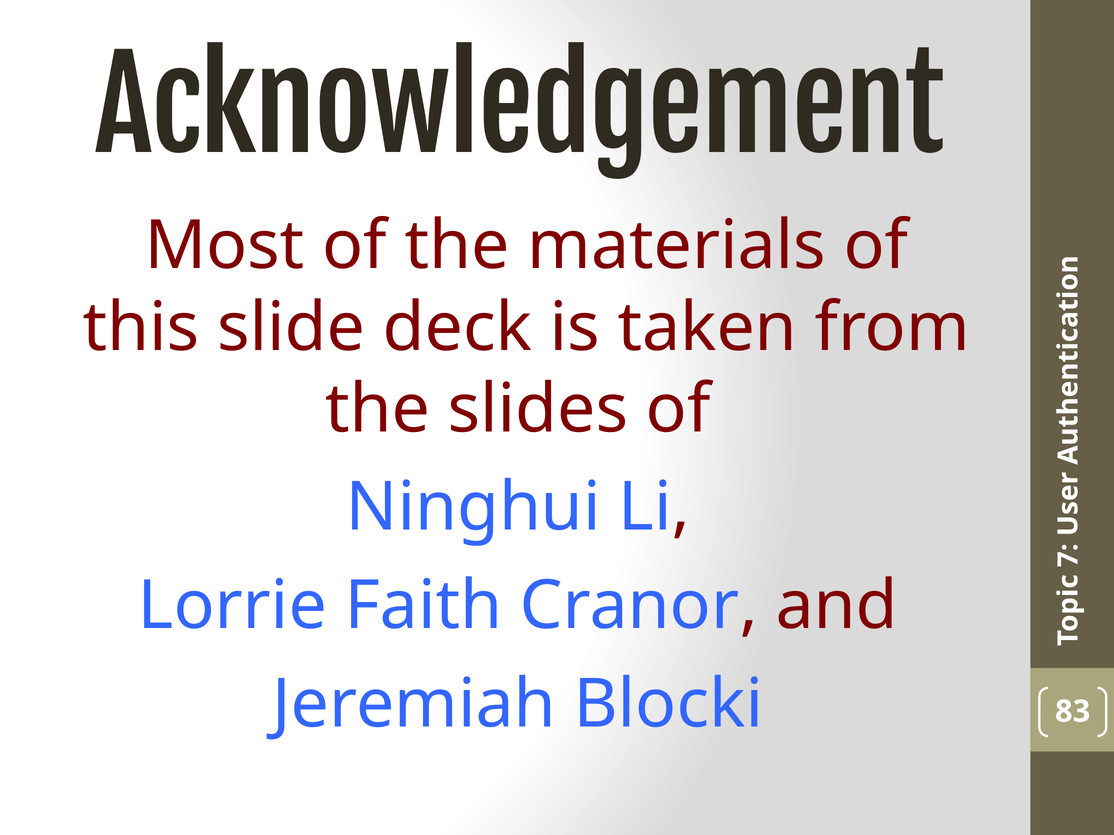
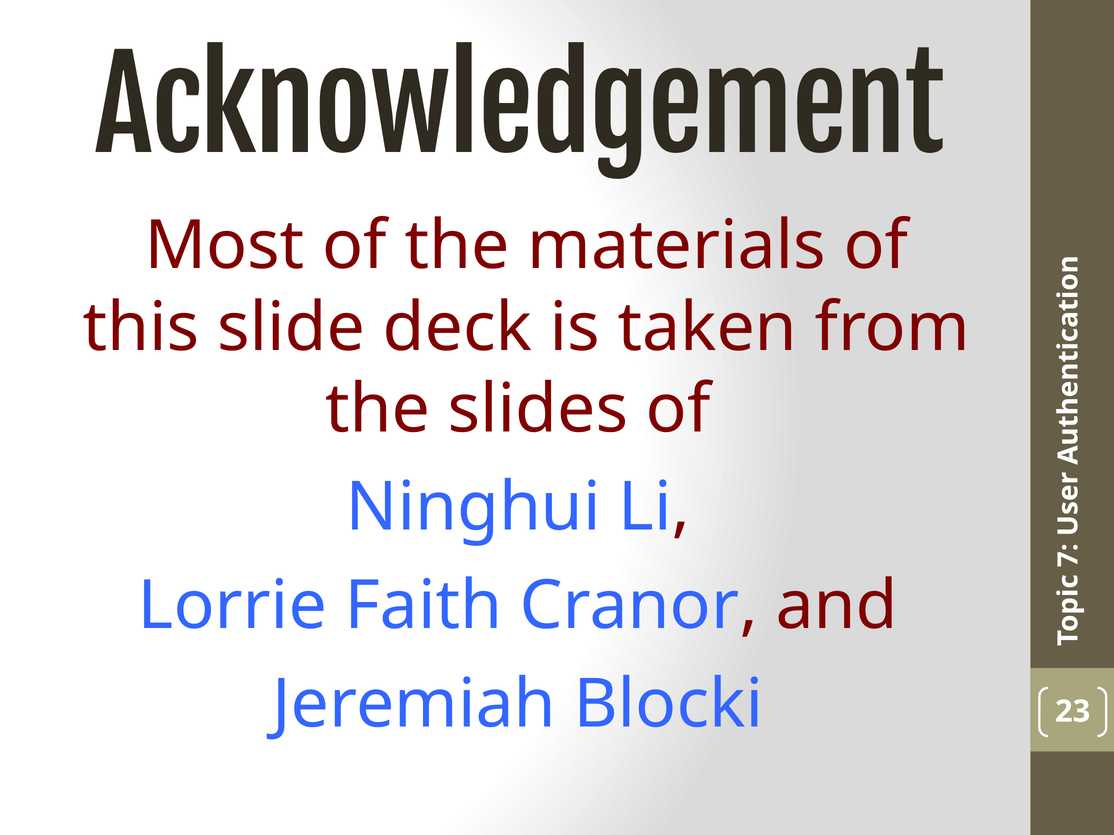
83: 83 -> 23 (1073, 712)
